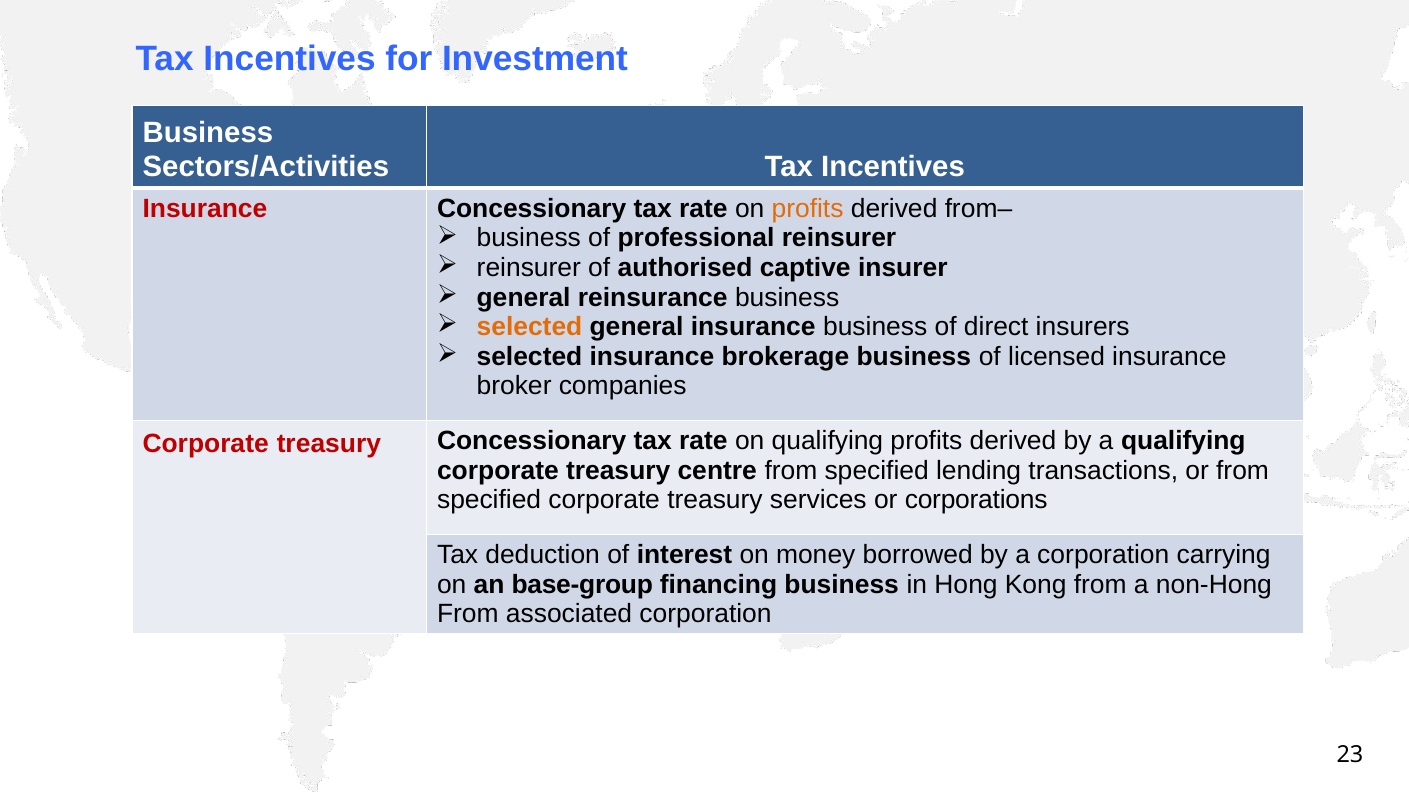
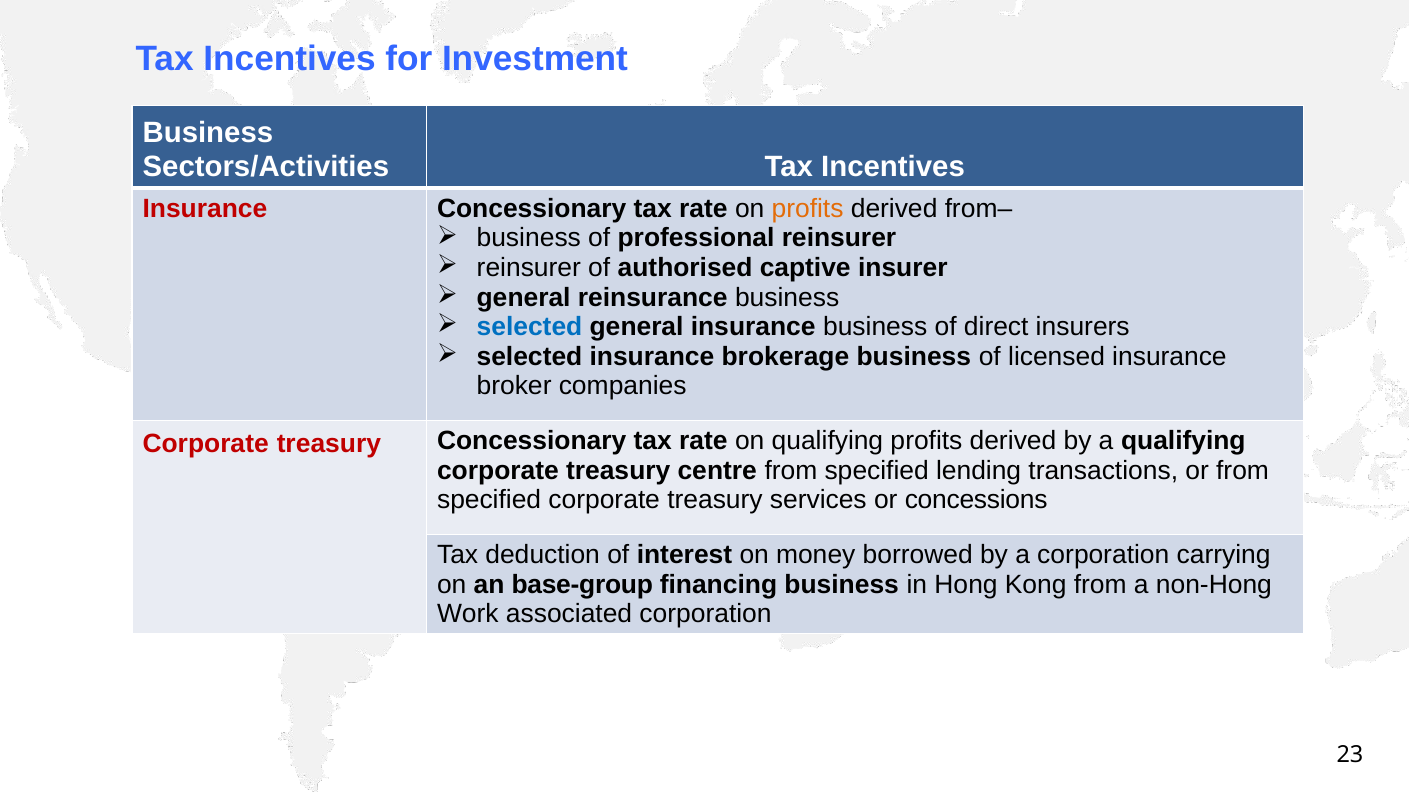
selected colour: orange -> blue (530, 327)
corporations: corporations -> concessions (976, 500)
From: From -> Work (468, 614)
